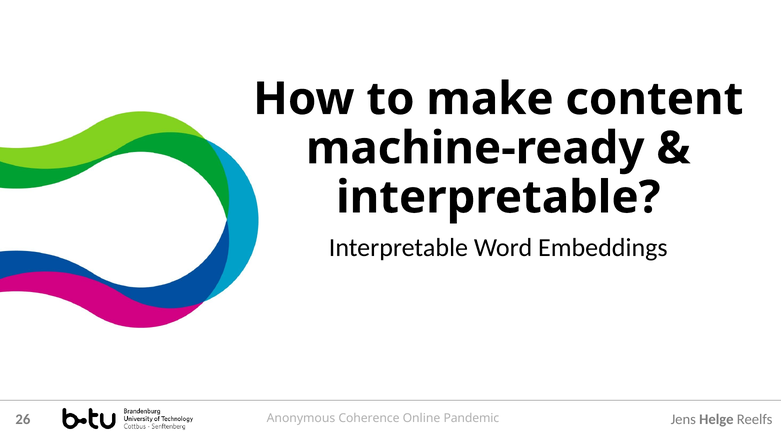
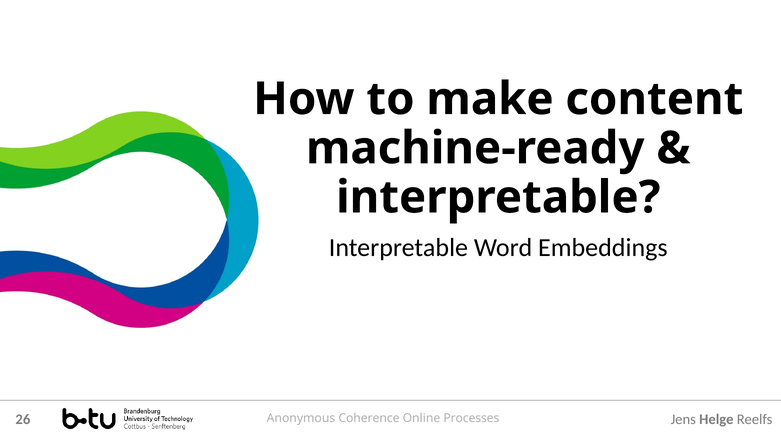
Pandemic: Pandemic -> Processes (471, 419)
